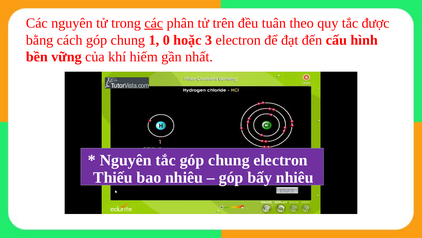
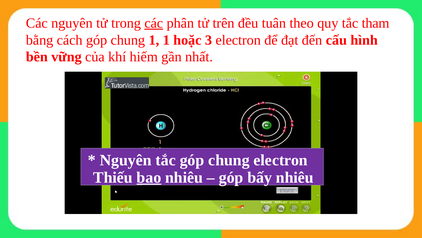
được: được -> tham (376, 23)
1 0: 0 -> 1 (166, 40)
bao underline: none -> present (149, 177)
